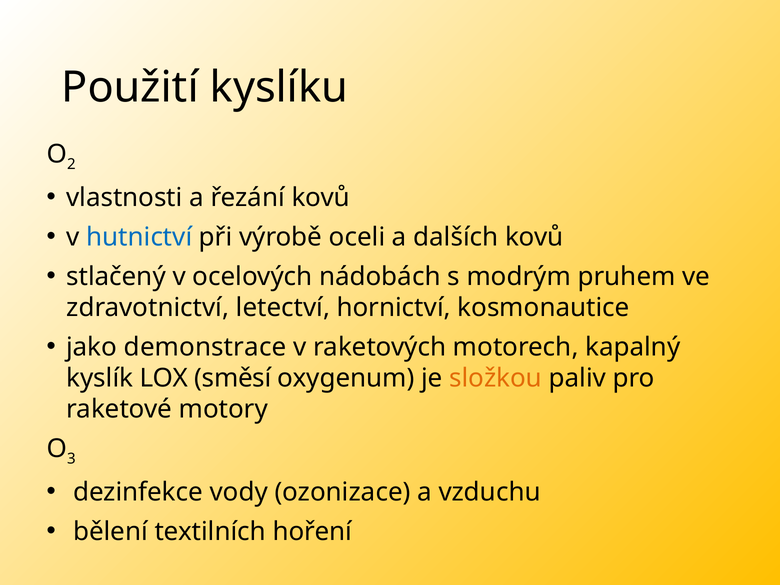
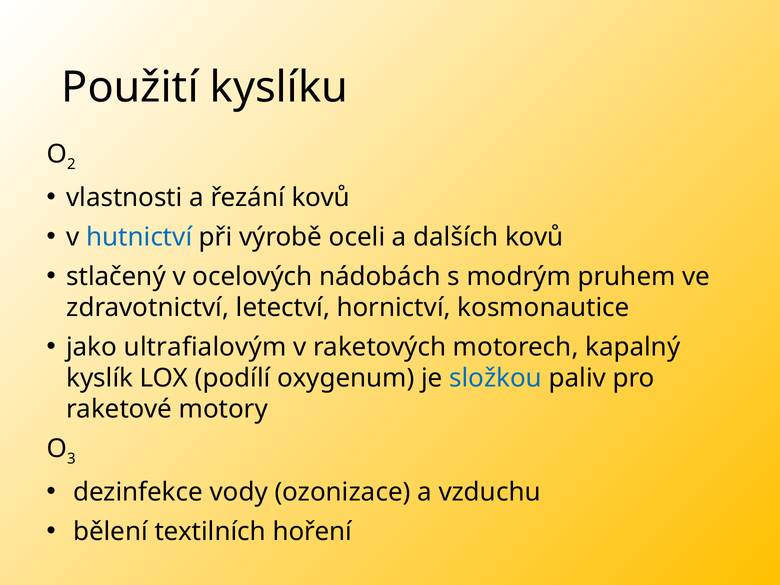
demonstrace: demonstrace -> ultrafialovým (205, 347)
směsí: směsí -> podílí (233, 378)
složkou colour: orange -> blue (496, 378)
